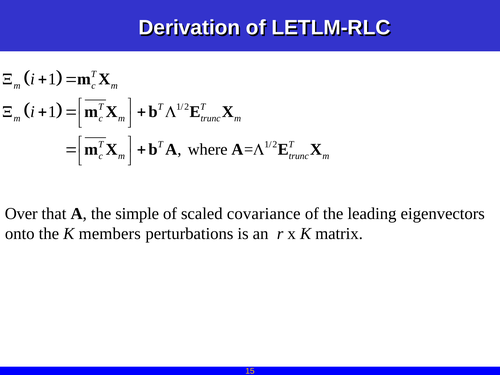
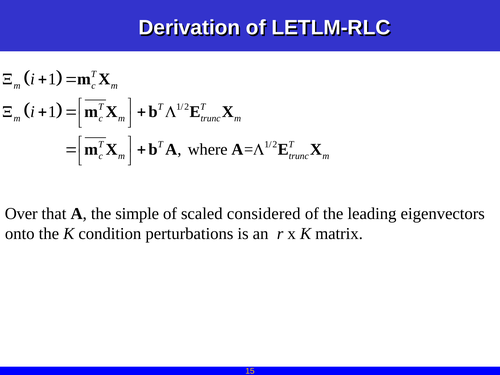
covariance: covariance -> considered (264, 214)
members: members -> condition (110, 234)
